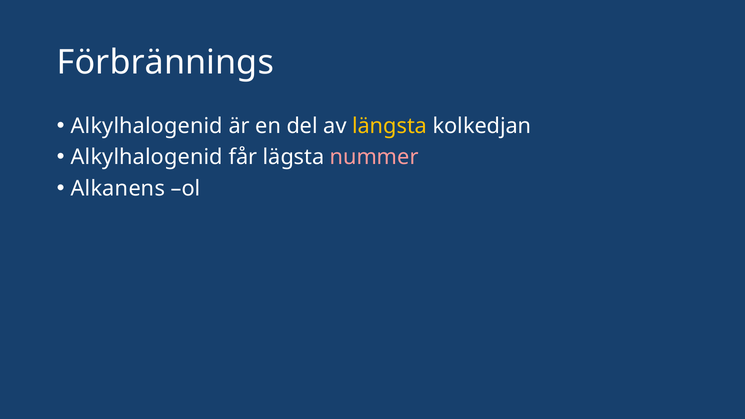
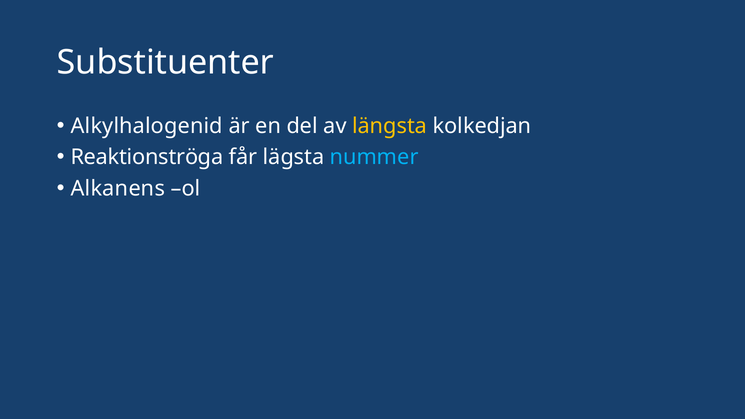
Förbrännings: Förbrännings -> Substituenter (165, 63)
Alkylhalogenid: Alkylhalogenid -> Reaktionströga (147, 157)
nummer colour: pink -> light blue (374, 157)
